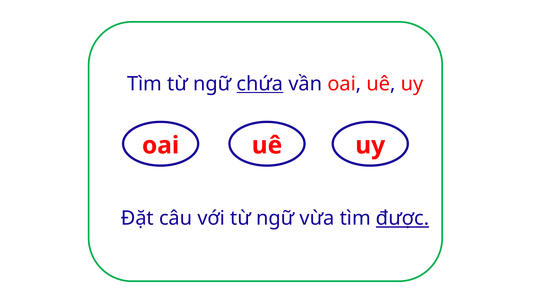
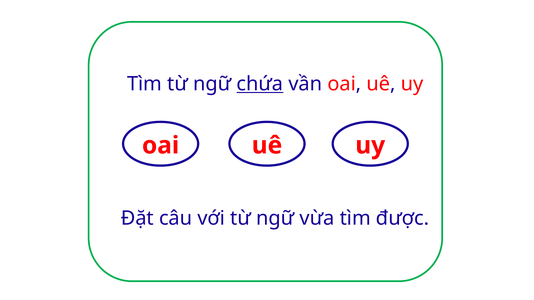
được underline: present -> none (403, 219)
